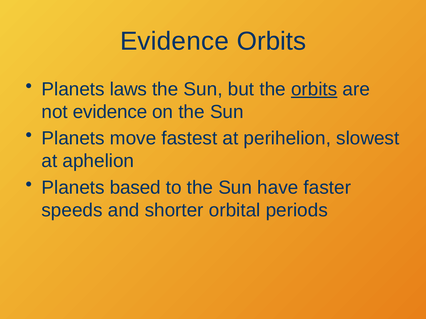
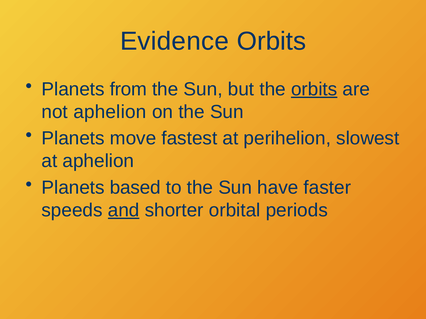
laws: laws -> from (128, 89)
not evidence: evidence -> aphelion (110, 112)
and underline: none -> present (124, 211)
